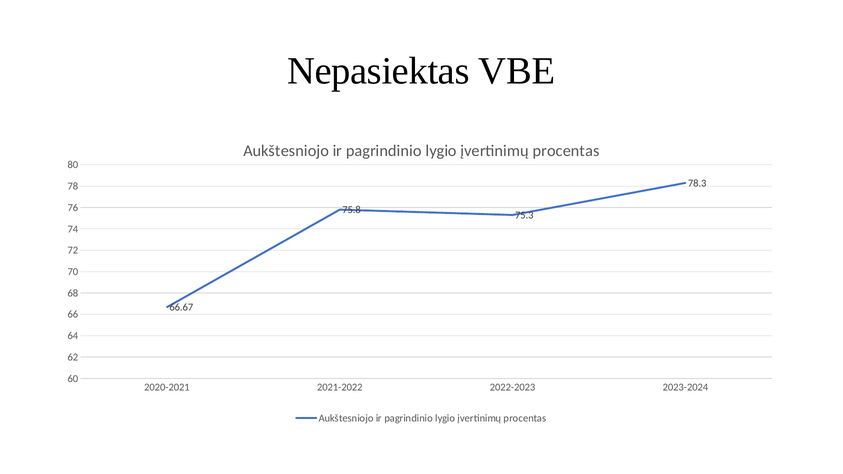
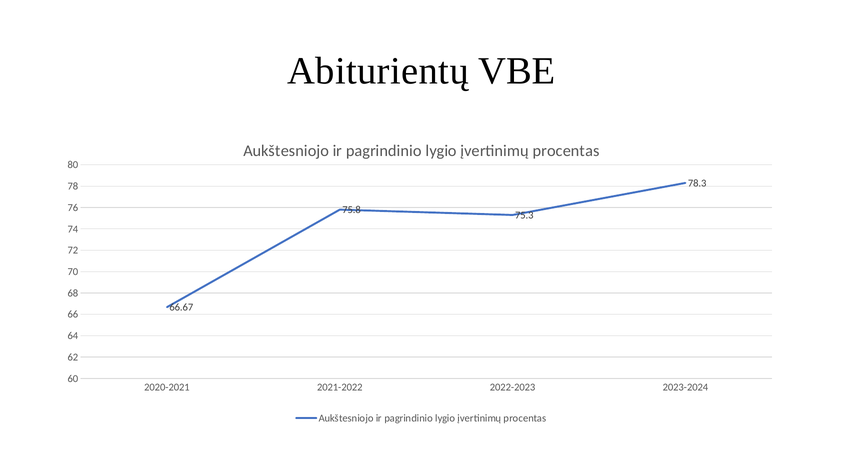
Nepasiektas: Nepasiektas -> Abiturientų (378, 71)
